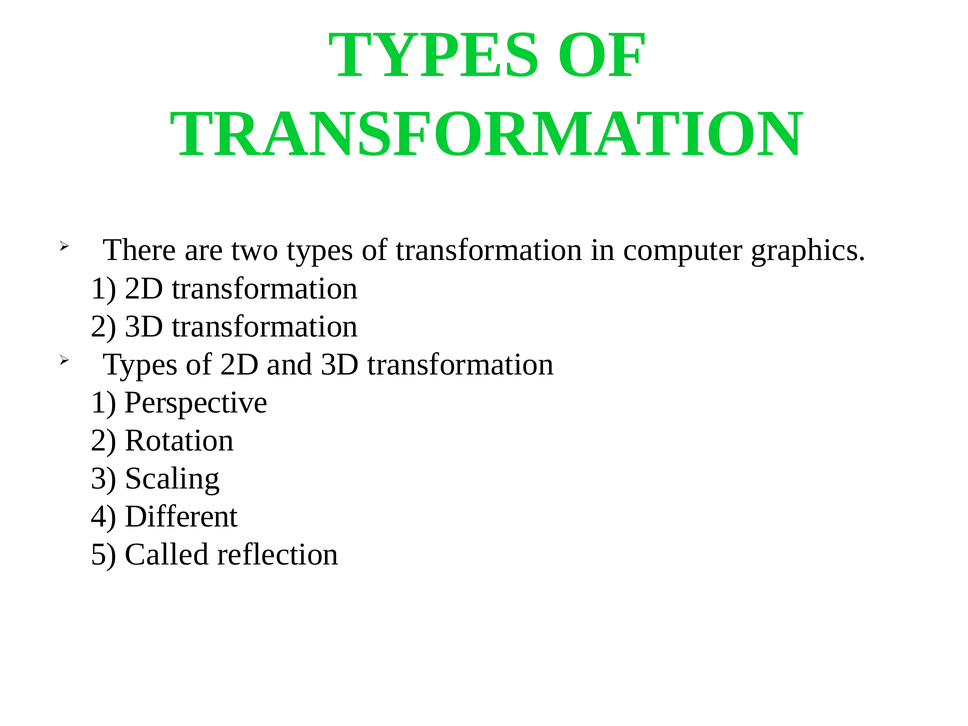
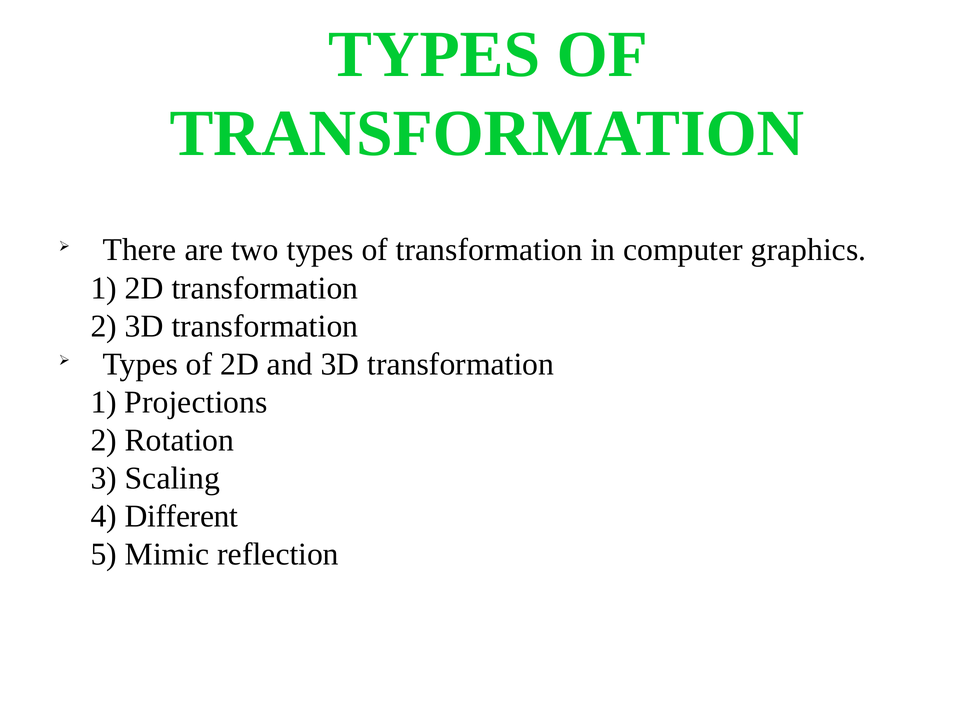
Perspective: Perspective -> Projections (196, 402)
Called: Called -> Mimic (167, 554)
